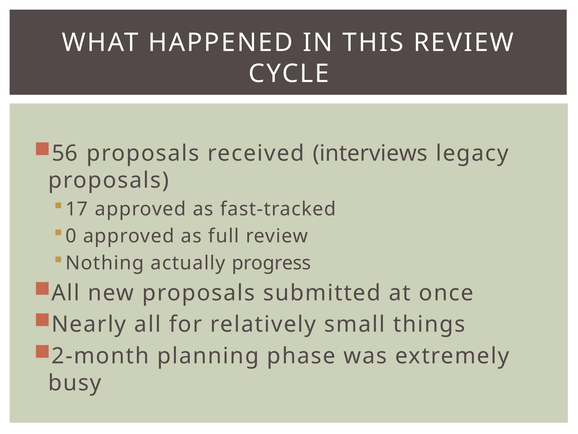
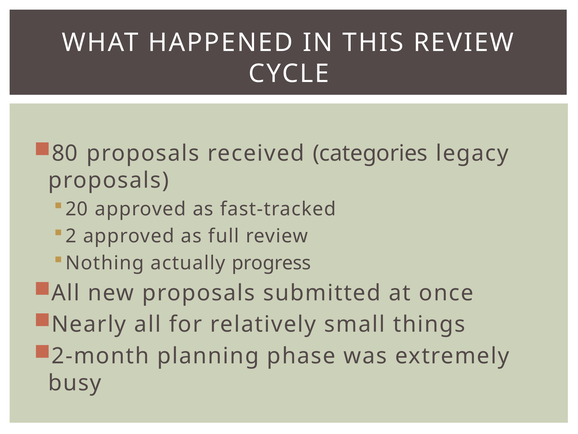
56: 56 -> 80 (65, 153)
interviews: interviews -> categories (370, 153)
17: 17 -> 20 (77, 209)
0: 0 -> 2 (71, 236)
